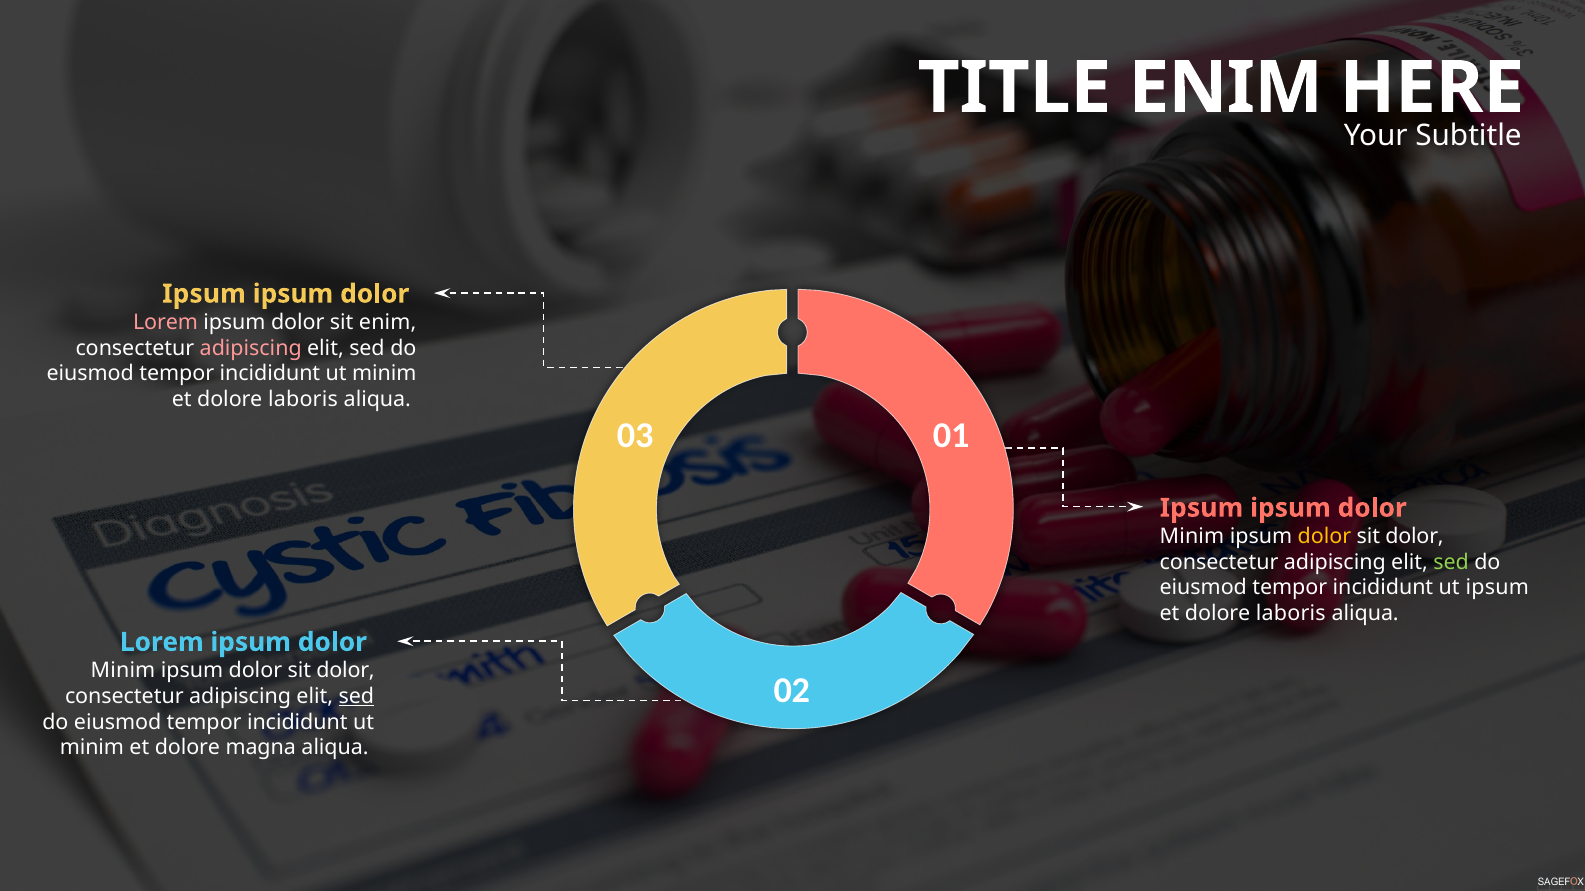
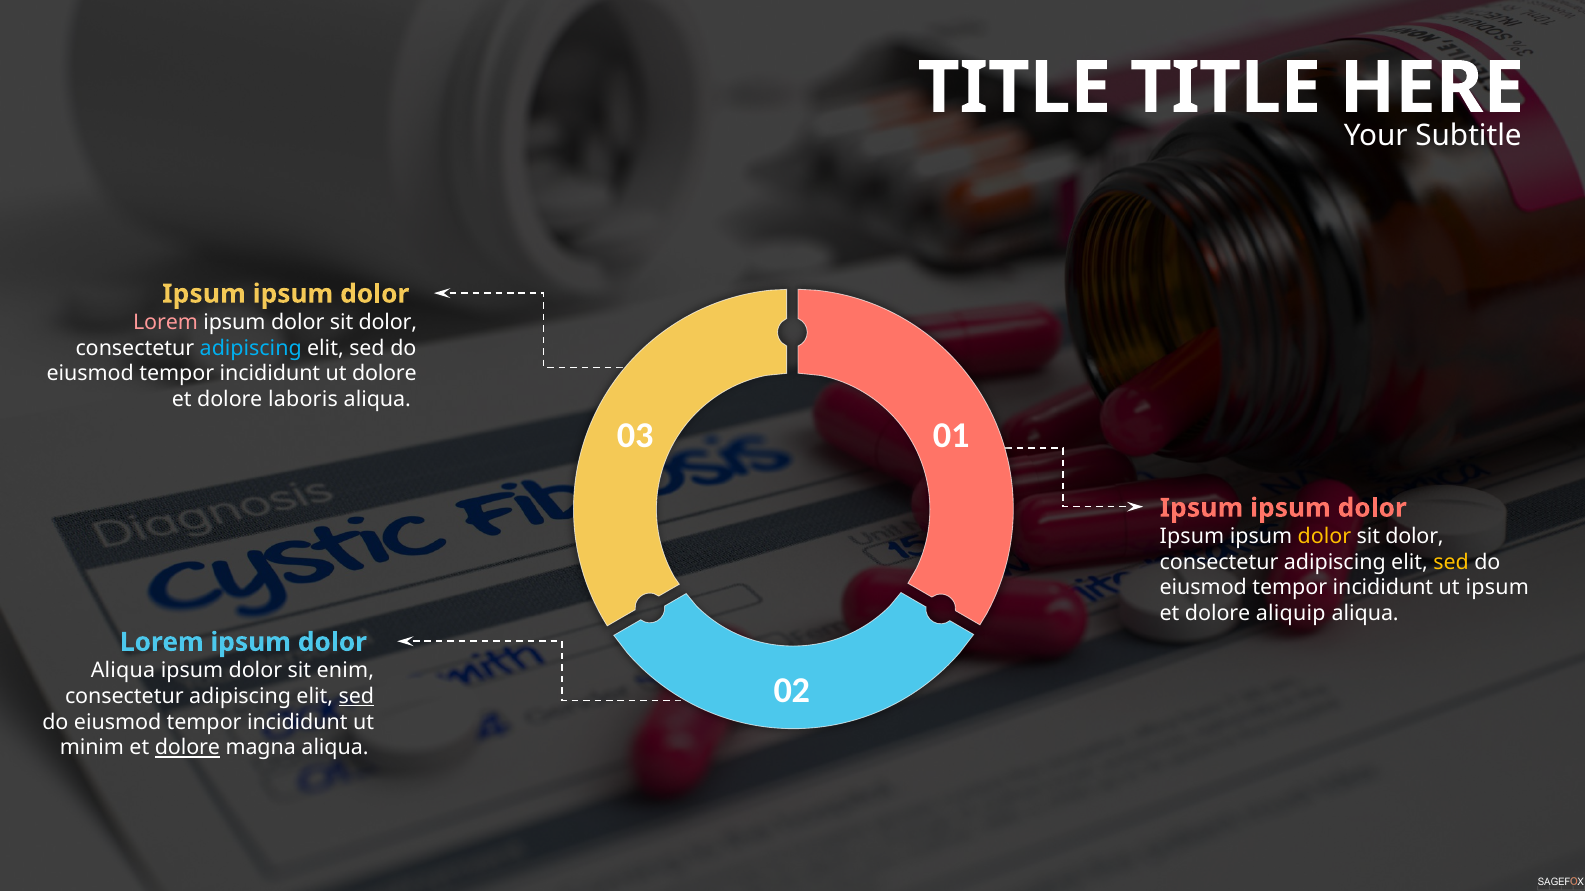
TITLE ENIM: ENIM -> TITLE (1226, 88)
enim: enim -> dolor (388, 322)
adipiscing colour: pink -> light blue (251, 348)
minim: minim -> dolore (384, 374)
Minim: Minim -> Ipsum (1192, 537)
sed colour: light green -> yellow (1451, 562)
laboris: laboris -> aliquip (1291, 614)
Minim: Minim -> Aliqua (123, 671)
dolor: dolor -> enim (345, 671)
dolore underline: none -> present (187, 748)
